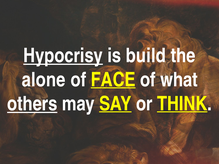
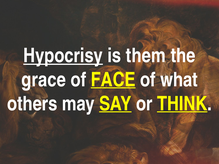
build: build -> them (146, 56)
alone: alone -> grace (44, 80)
others underline: present -> none (32, 104)
